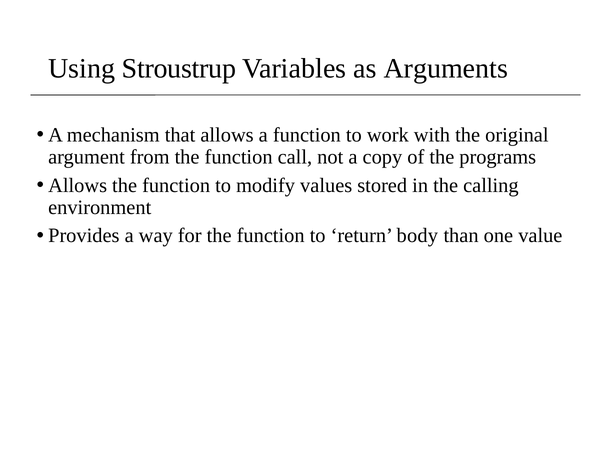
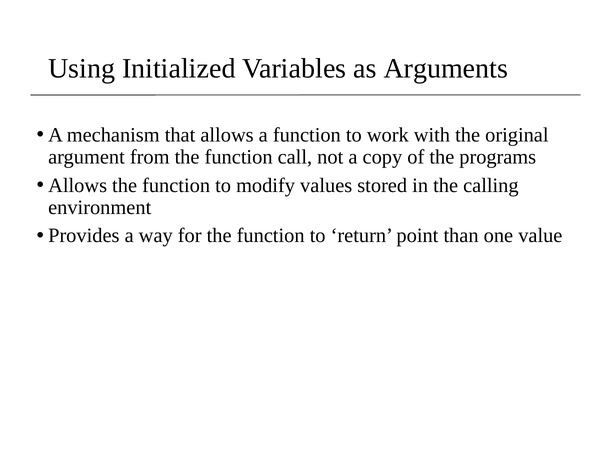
Stroustrup: Stroustrup -> Initialized (179, 69)
body: body -> point (417, 236)
